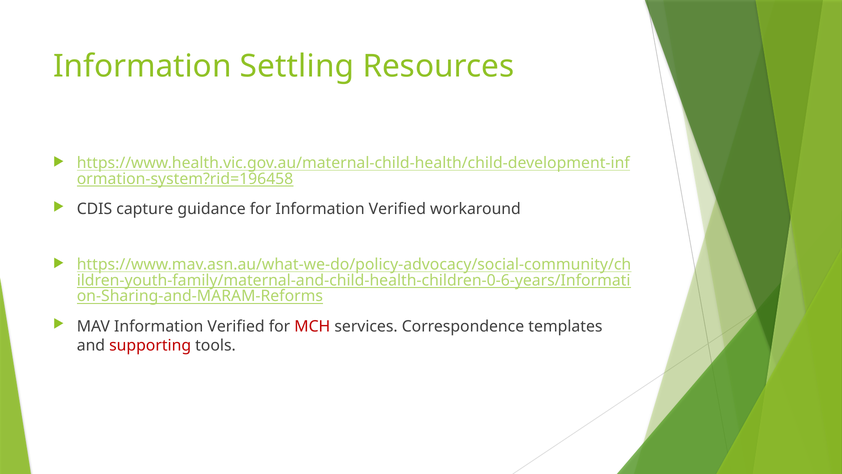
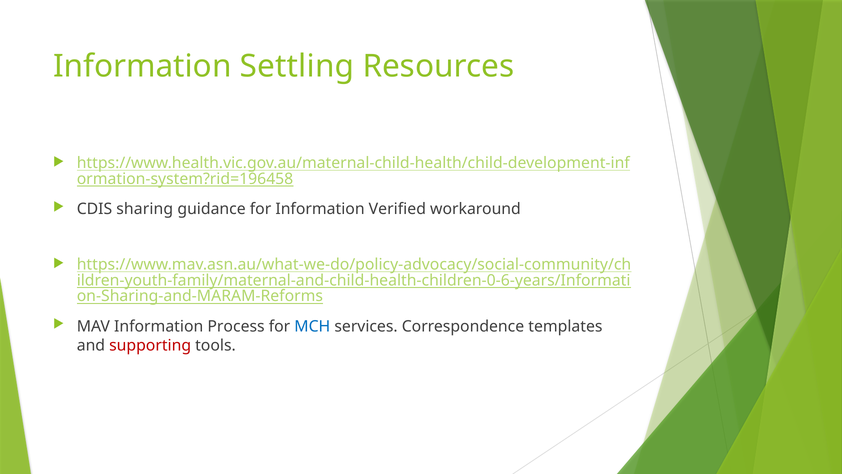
capture: capture -> sharing (145, 209)
MAV Information Verified: Verified -> Process (236, 326)
MCH colour: red -> blue (312, 326)
